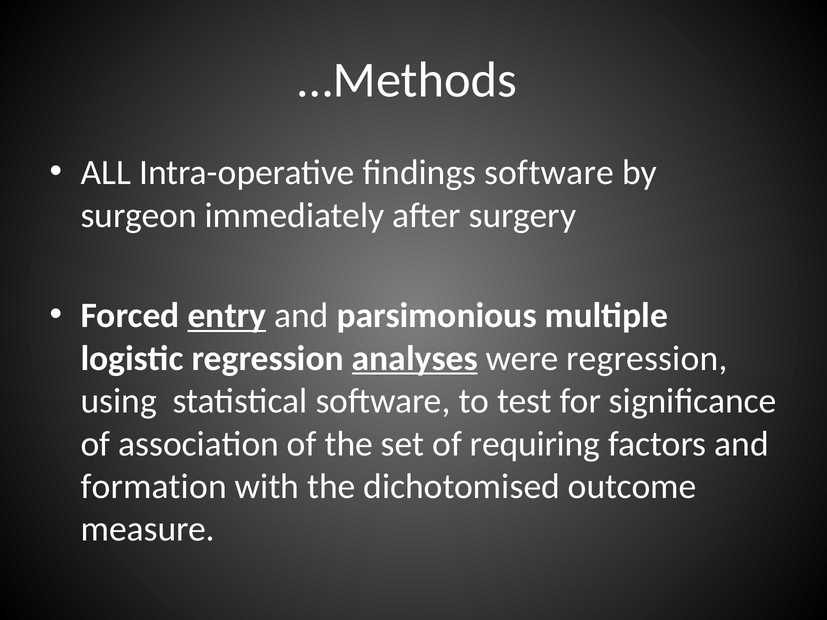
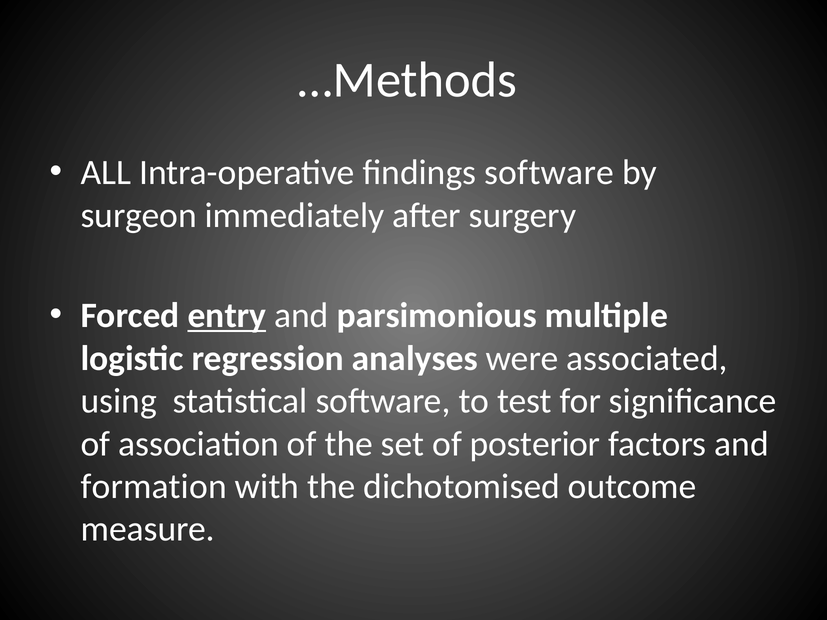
analyses underline: present -> none (415, 358)
were regression: regression -> associated (647, 358)
requiring: requiring -> posterior (535, 444)
